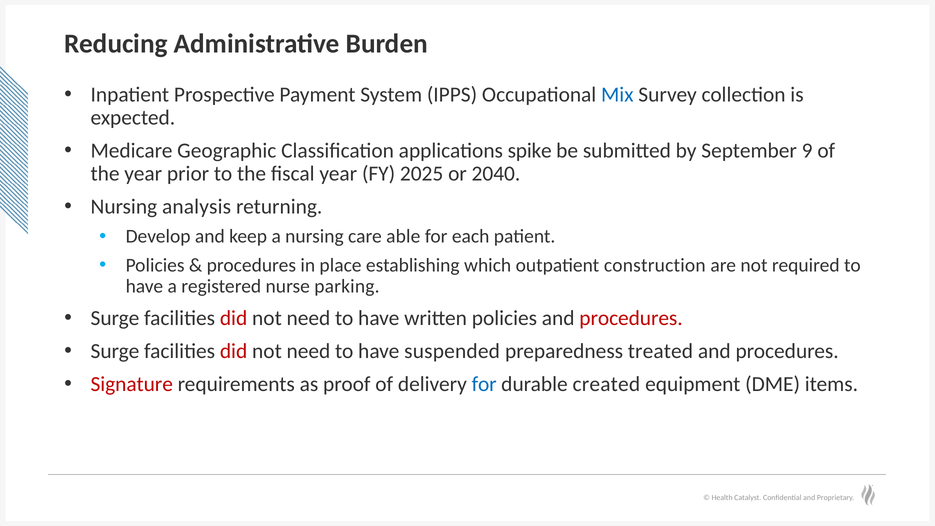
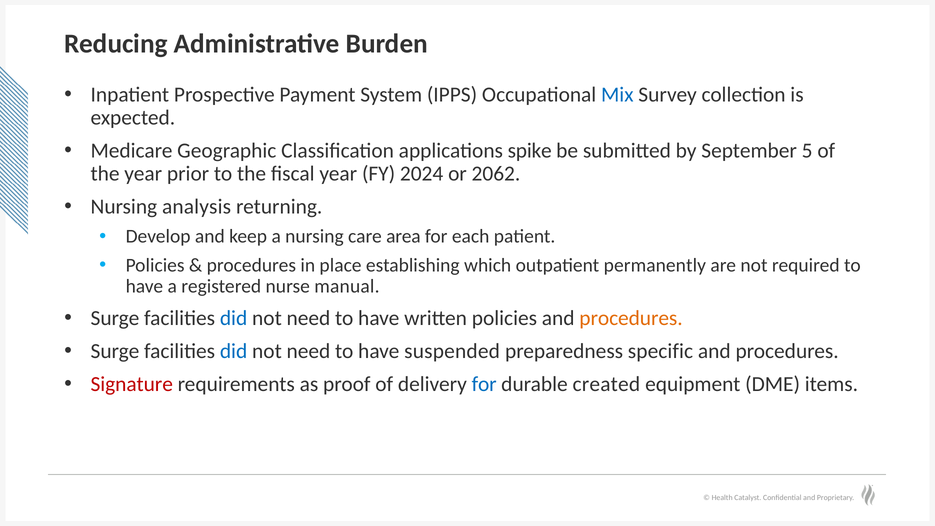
9: 9 -> 5 (807, 151)
2025: 2025 -> 2024 (422, 174)
2040: 2040 -> 2062 (496, 174)
able: able -> area (403, 236)
construction: construction -> permanently (655, 265)
parking: parking -> manual (347, 286)
did colour: red -> blue (234, 318)
procedures colour: red -> orange (631, 318)
did colour: red -> blue (234, 351)
treated: treated -> specific (660, 351)
